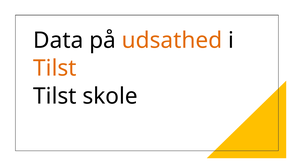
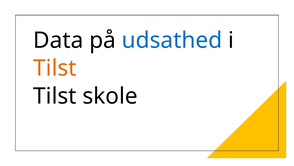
udsathed colour: orange -> blue (172, 40)
